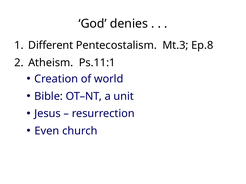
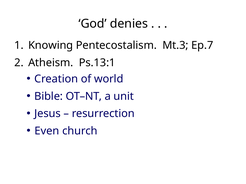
Different: Different -> Knowing (51, 45)
Ep.8: Ep.8 -> Ep.7 (202, 45)
Ps.11:1: Ps.11:1 -> Ps.13:1 (97, 63)
